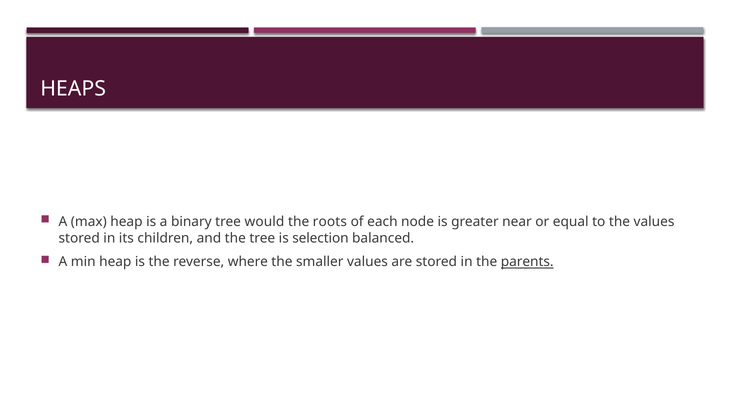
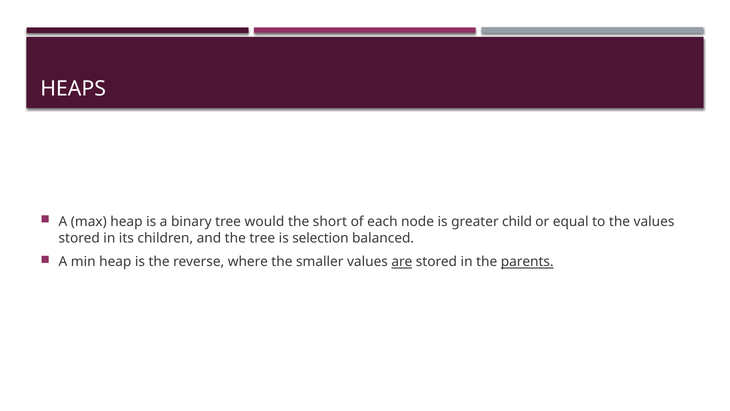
roots: roots -> short (330, 222)
near: near -> child (517, 222)
are underline: none -> present (402, 262)
